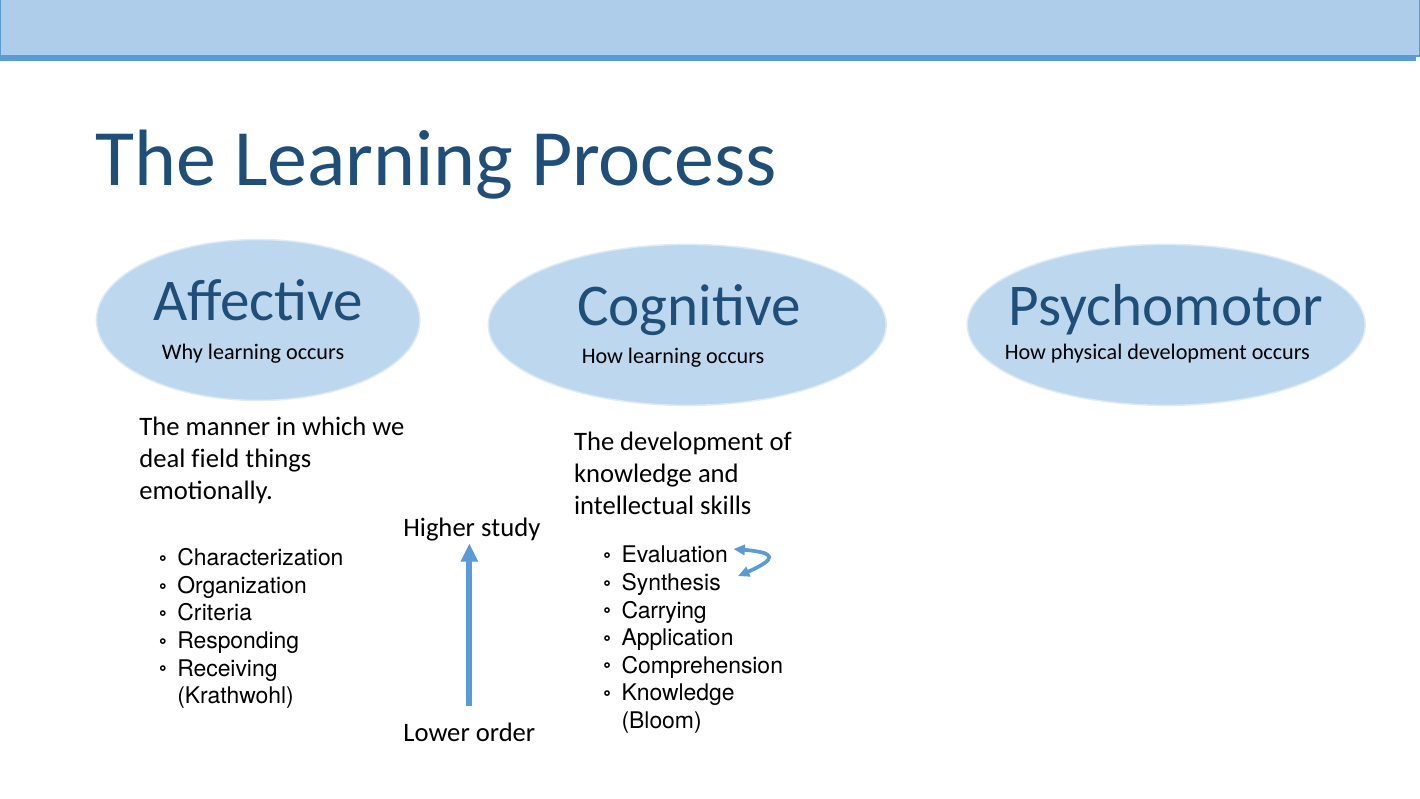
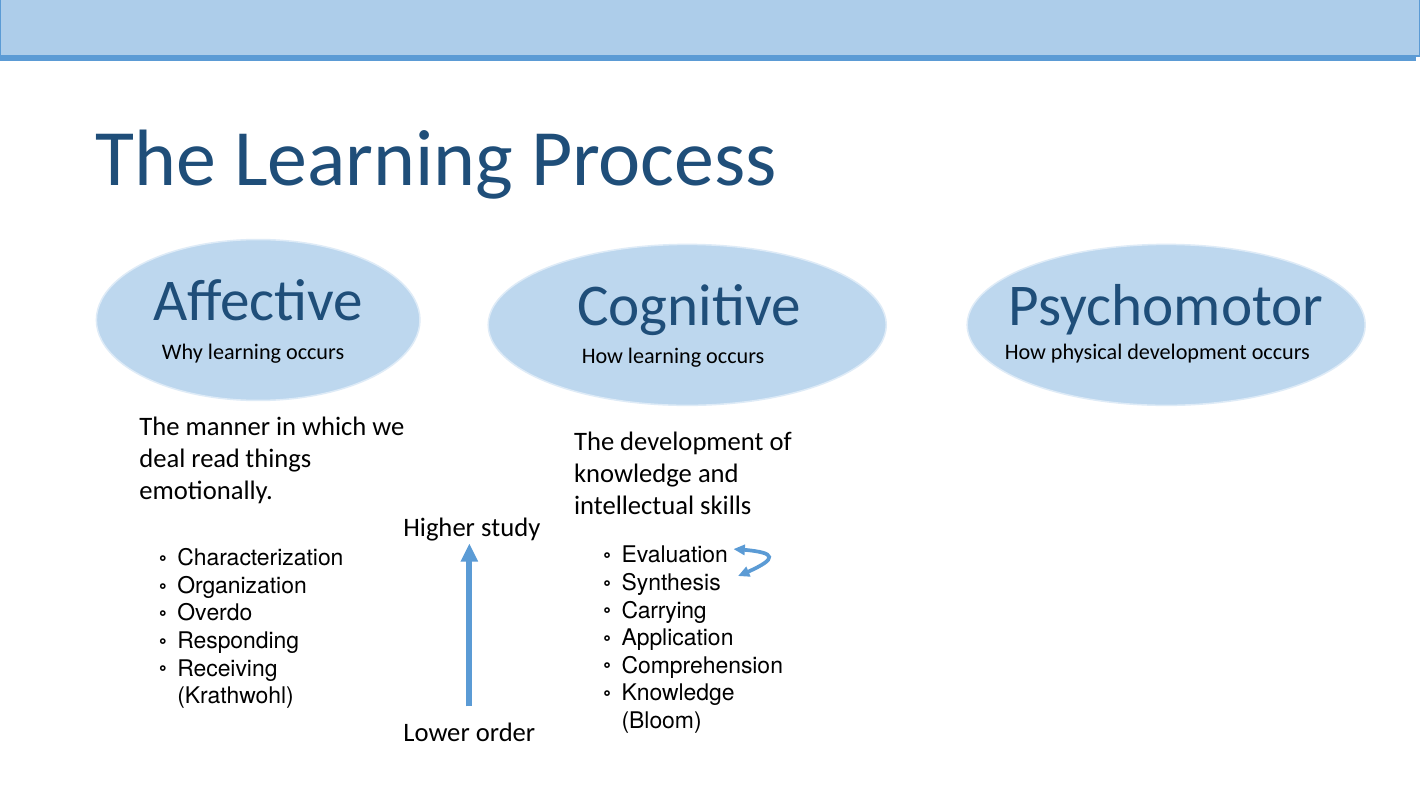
field: field -> read (216, 458)
Criteria: Criteria -> Overdo (215, 613)
